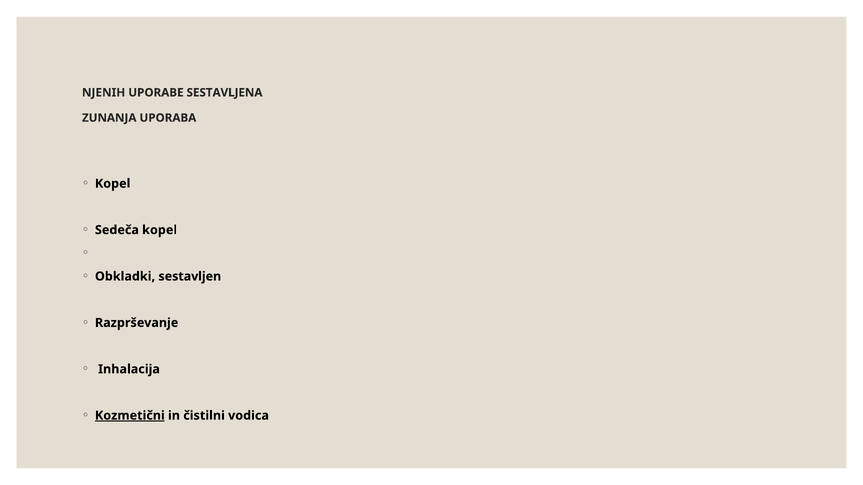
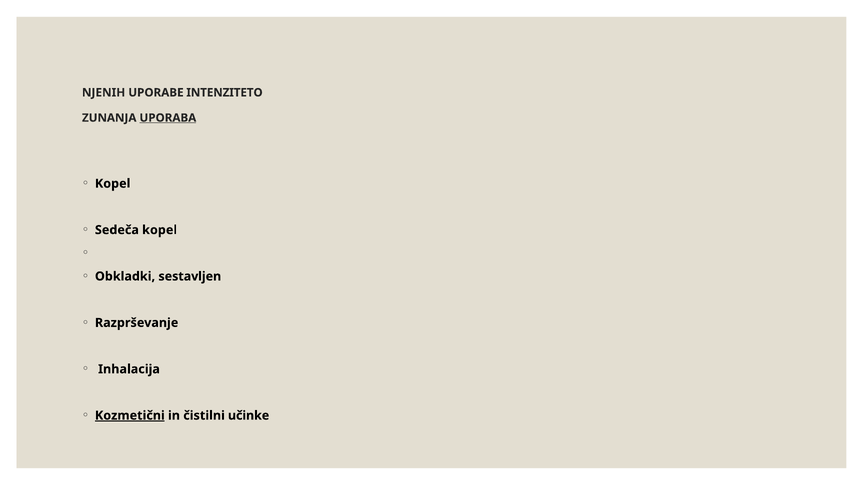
SESTAVLJENA: SESTAVLJENA -> INTENZITETO (225, 93)
UPORABA underline: none -> present (168, 118)
vodica: vodica -> učinke (249, 416)
